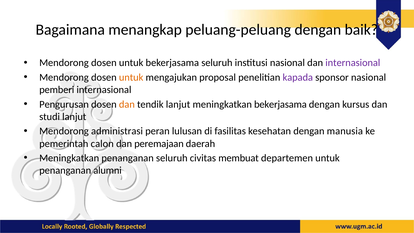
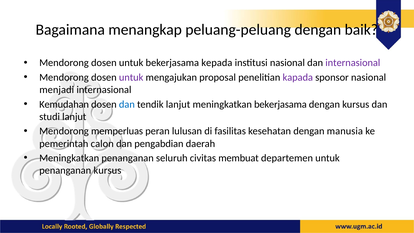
bekerjasama seluruh: seluruh -> kepada (217, 63)
untuk colour: orange -> purple (131, 77)
pemberi: pemberi -> menjadi (57, 90)
Pengurusan: Pengurusan -> Kemudahan (64, 104)
dan colour: orange -> blue (127, 104)
administrasi: administrasi -> memperluas (117, 131)
peremajaan: peremajaan -> pengabdian (159, 144)
penanganan alumni: alumni -> kursus (107, 170)
